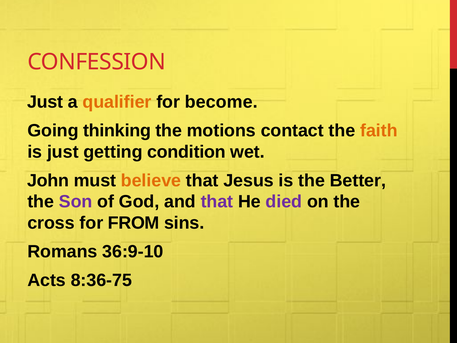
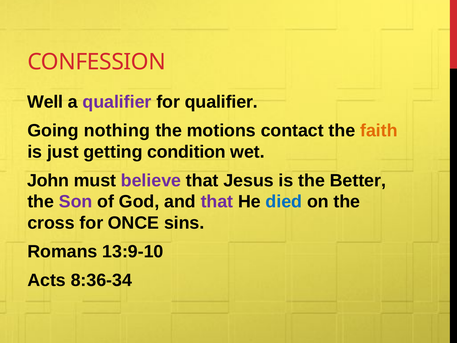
Just: Just -> Well (45, 102)
qualifier colour: orange -> purple (117, 102)
for become: become -> qualifier (221, 102)
thinking: thinking -> nothing (117, 130)
believe colour: orange -> purple (151, 180)
died colour: purple -> blue (284, 202)
FROM: FROM -> ONCE (133, 223)
36:9-10: 36:9-10 -> 13:9-10 (133, 252)
8:36-75: 8:36-75 -> 8:36-34 (101, 280)
